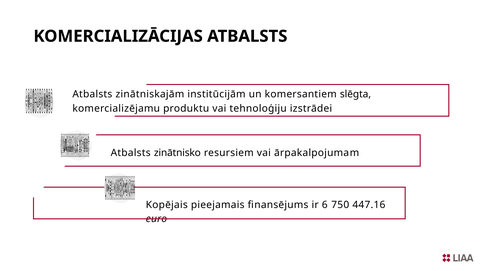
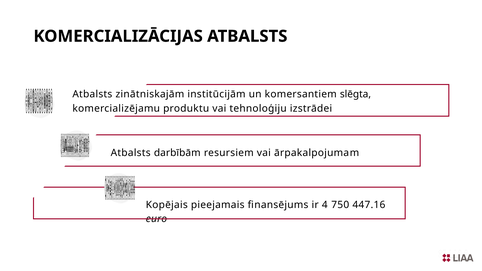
zinātnisko: zinātnisko -> darbībām (177, 153)
6: 6 -> 4 (325, 205)
